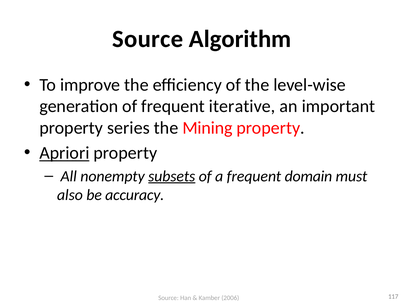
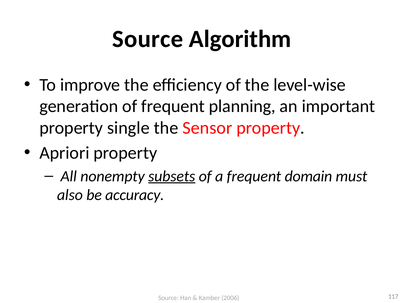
iterative: iterative -> planning (242, 106)
series: series -> single (128, 128)
Mining: Mining -> Sensor (207, 128)
Apriori underline: present -> none (64, 153)
